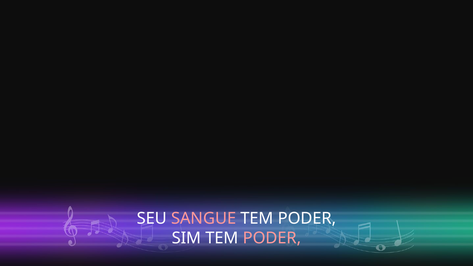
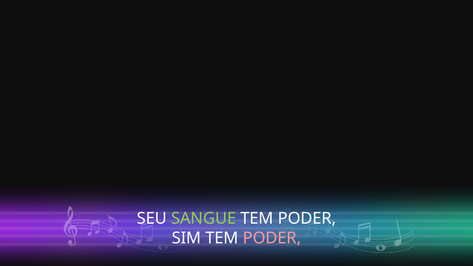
SANGUE colour: pink -> light green (204, 219)
